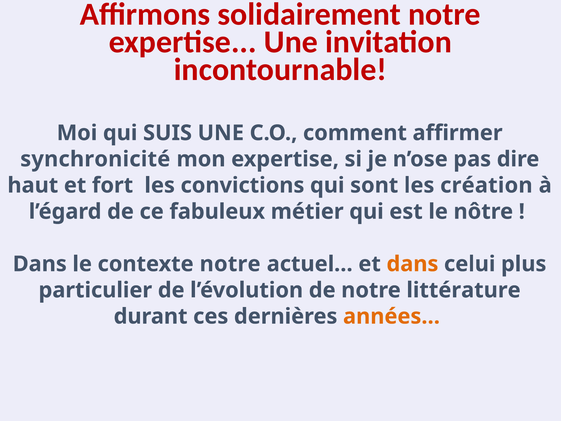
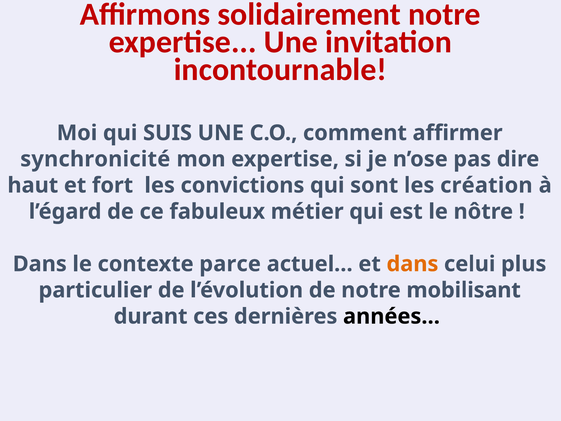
contexte notre: notre -> parce (230, 264)
littérature: littérature -> mobilisant (464, 290)
années… colour: orange -> black (392, 316)
